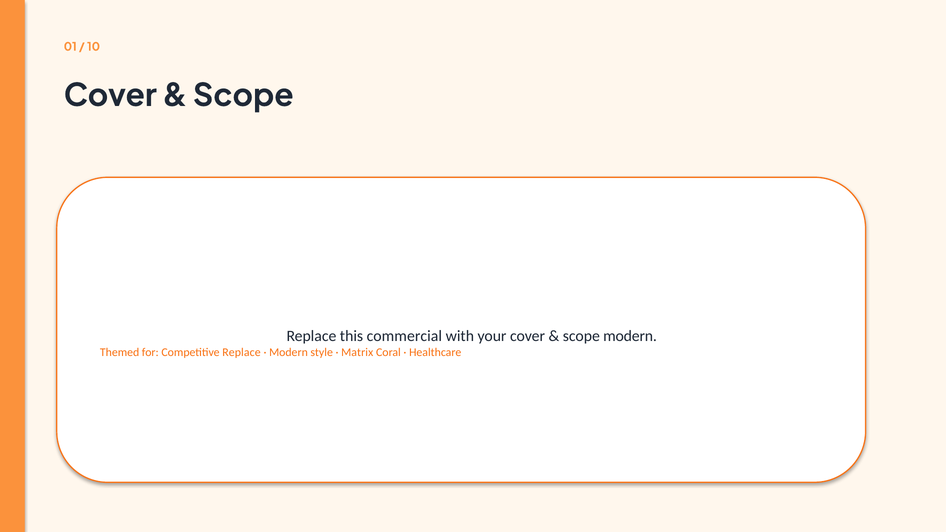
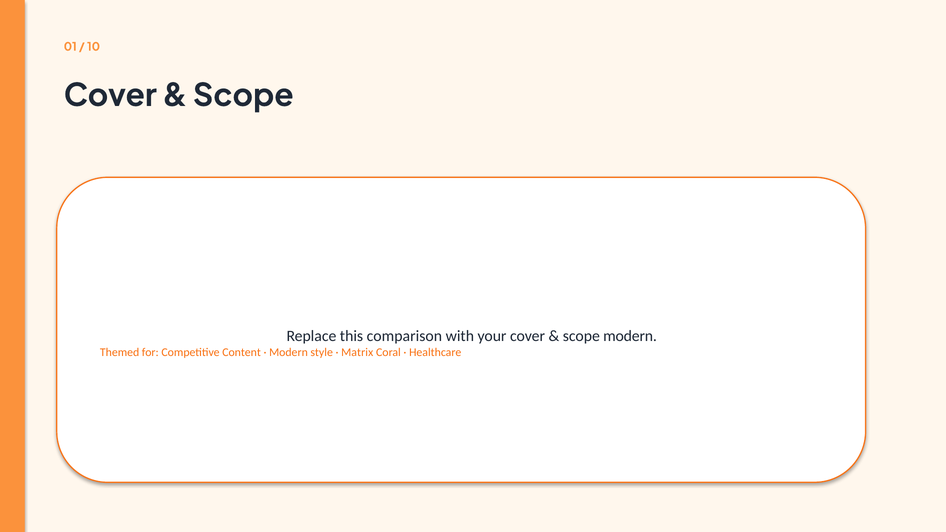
commercial: commercial -> comparison (404, 336)
Competitive Replace: Replace -> Content (242, 353)
